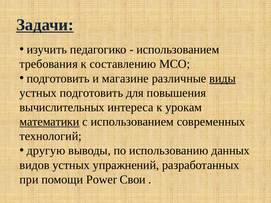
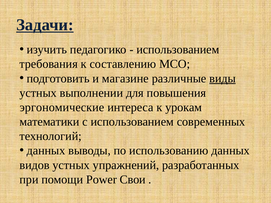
устных подготовить: подготовить -> выполнении (91, 93)
вычислительных: вычислительных -> эргономические (62, 107)
математики underline: present -> none (49, 122)
другую: другую -> данных (46, 151)
